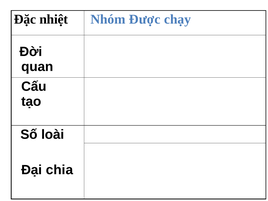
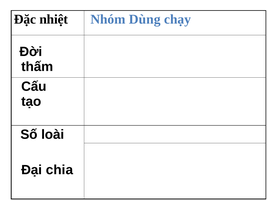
Được: Được -> Dùng (145, 19)
quan: quan -> thấm (37, 67)
